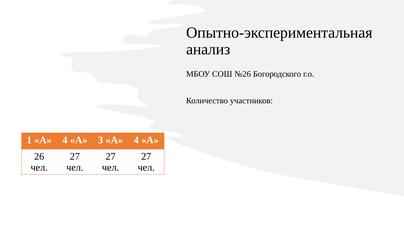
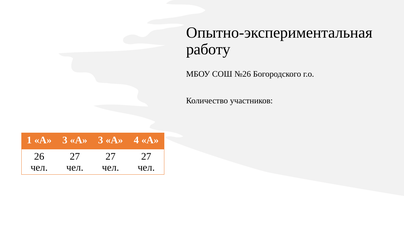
анализ: анализ -> работу (208, 50)
1 А 4: 4 -> 3 (65, 140)
